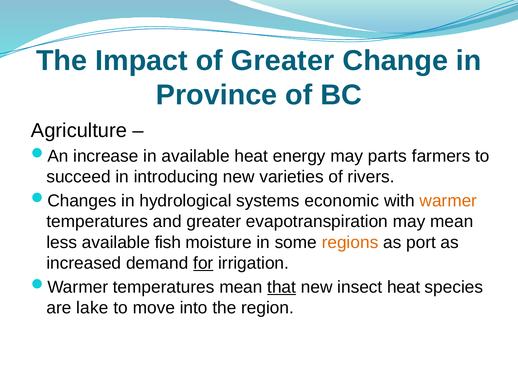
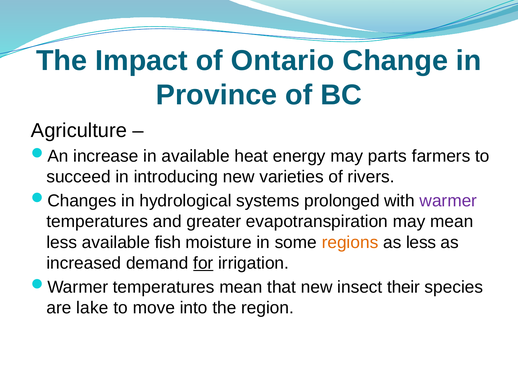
of Greater: Greater -> Ontario (283, 61)
economic: economic -> prolonged (342, 201)
warmer colour: orange -> purple (448, 201)
as port: port -> less (421, 243)
that underline: present -> none (282, 288)
insect heat: heat -> their (404, 288)
